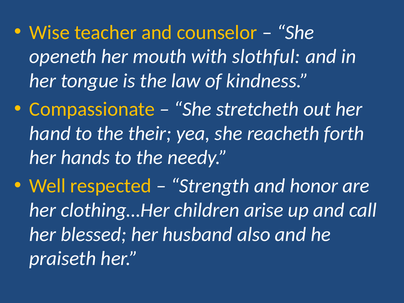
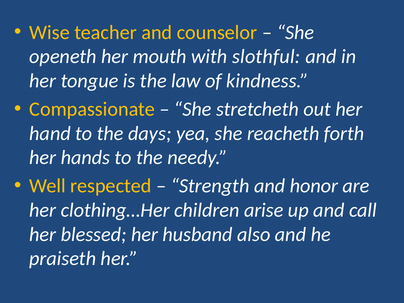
their: their -> days (150, 133)
